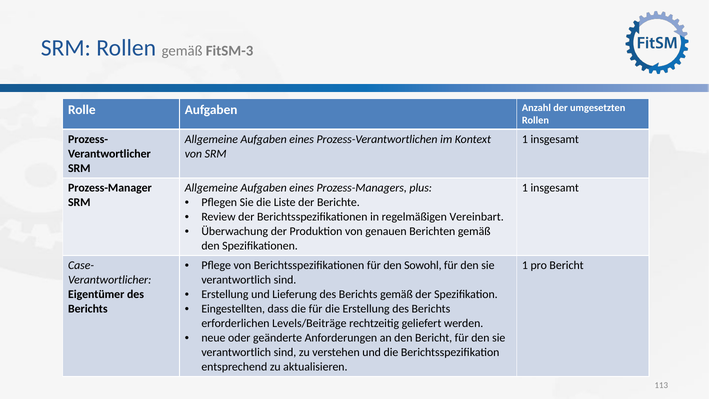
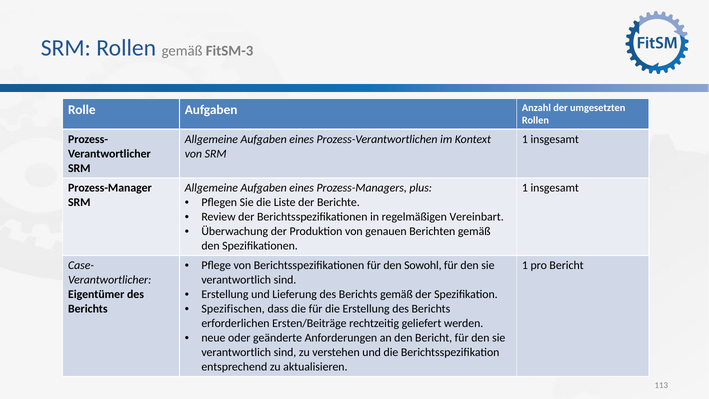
Eingestellten: Eingestellten -> Spezifischen (233, 309)
Levels/Beiträge: Levels/Beiträge -> Ersten/Beiträge (309, 323)
